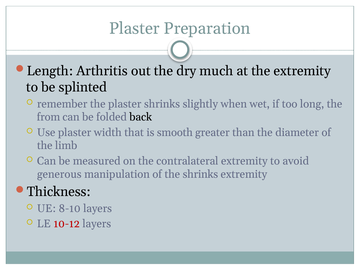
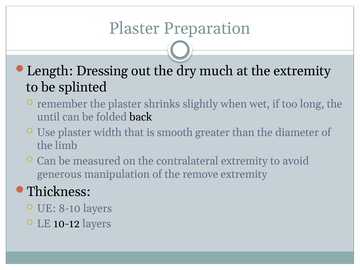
Arthritis: Arthritis -> Dressing (102, 71)
from: from -> until (48, 117)
the shrinks: shrinks -> remove (200, 174)
10-12 colour: red -> black (67, 224)
